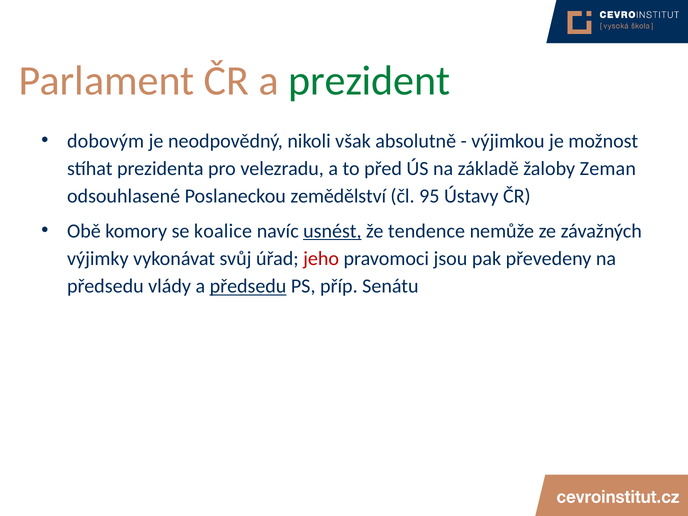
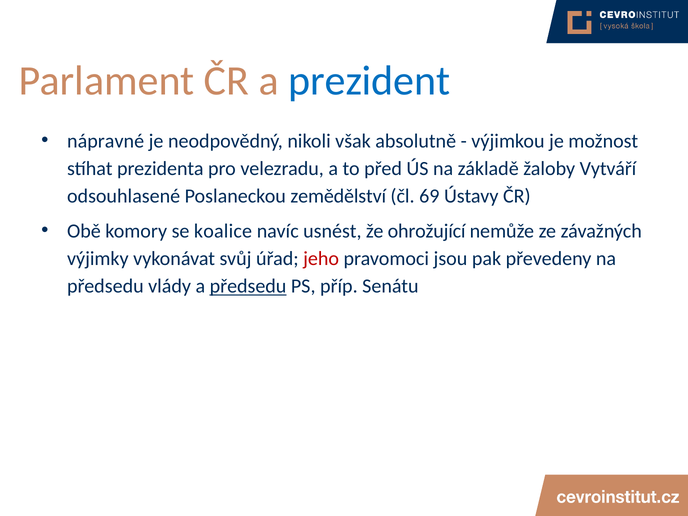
prezident colour: green -> blue (369, 81)
dobovým: dobovým -> nápravné (106, 141)
Zeman: Zeman -> Vytváří (608, 169)
95: 95 -> 69 (429, 196)
usnést underline: present -> none (332, 231)
tendence: tendence -> ohrožující (427, 231)
